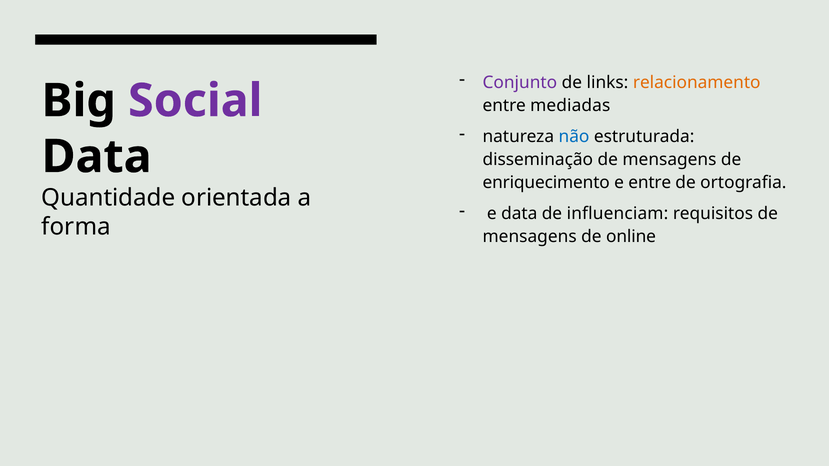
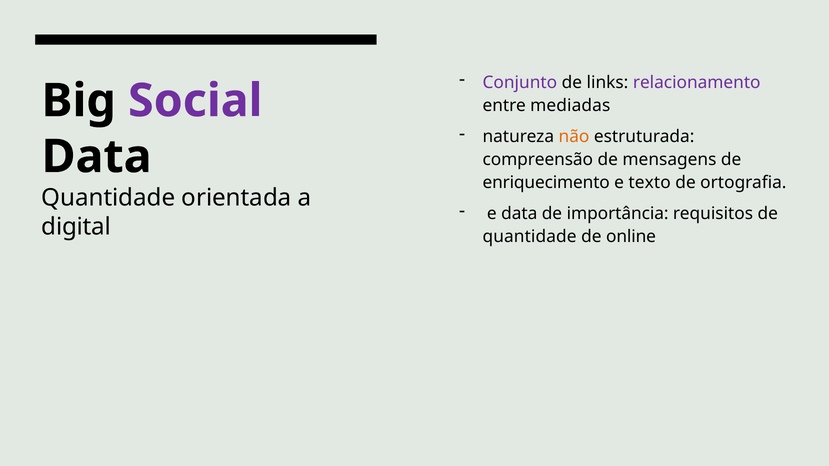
relacionamento colour: orange -> purple (697, 83)
não colour: blue -> orange (574, 137)
disseminação: disseminação -> compreensão (538, 160)
e entre: entre -> texto (650, 182)
influenciam: influenciam -> importância (618, 214)
forma: forma -> digital (76, 227)
mensagens: mensagens -> quantidade (530, 237)
